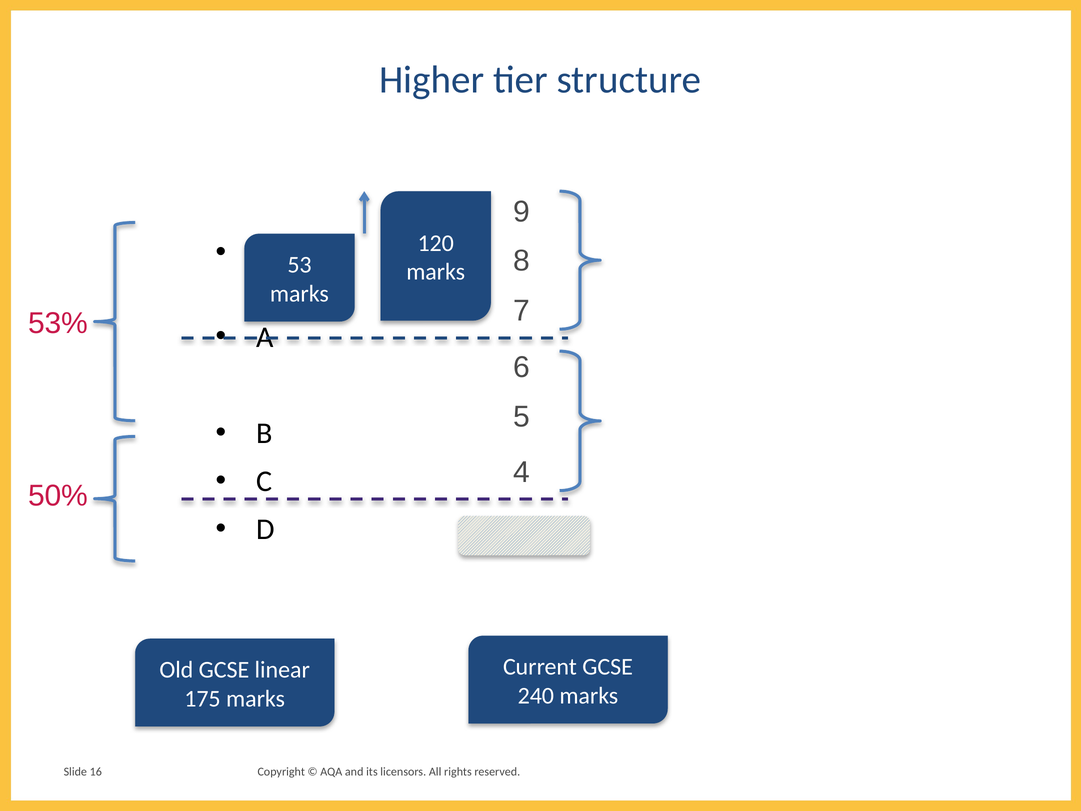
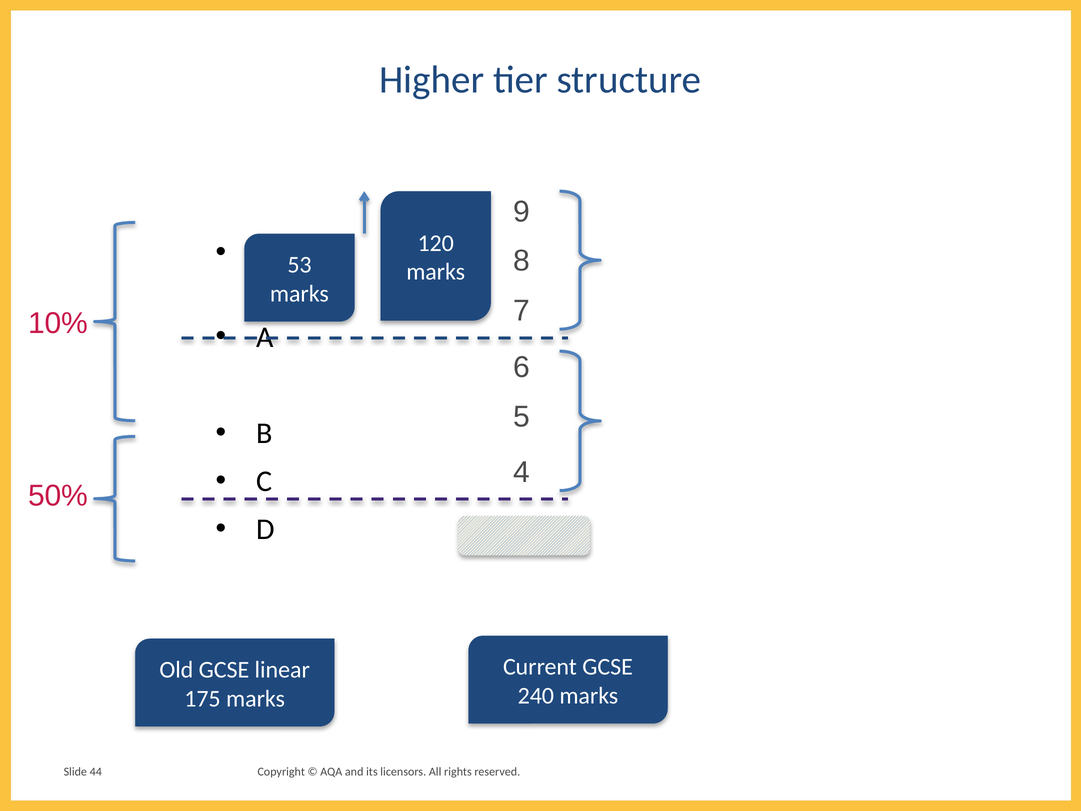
53%: 53% -> 10% (58, 323)
16: 16 -> 44 (96, 772)
